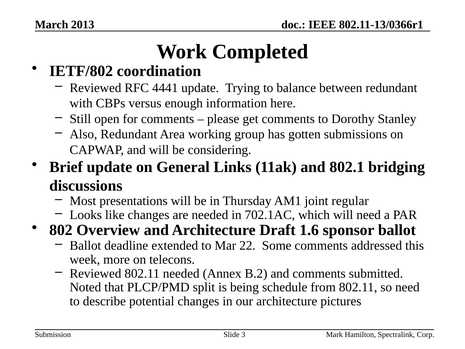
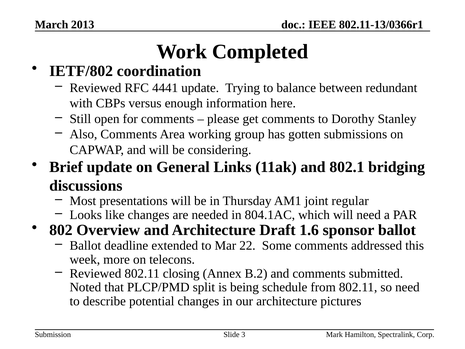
Also Redundant: Redundant -> Comments (129, 134)
702.1AC: 702.1AC -> 804.1AC (270, 215)
802.11 needed: needed -> closing (181, 273)
